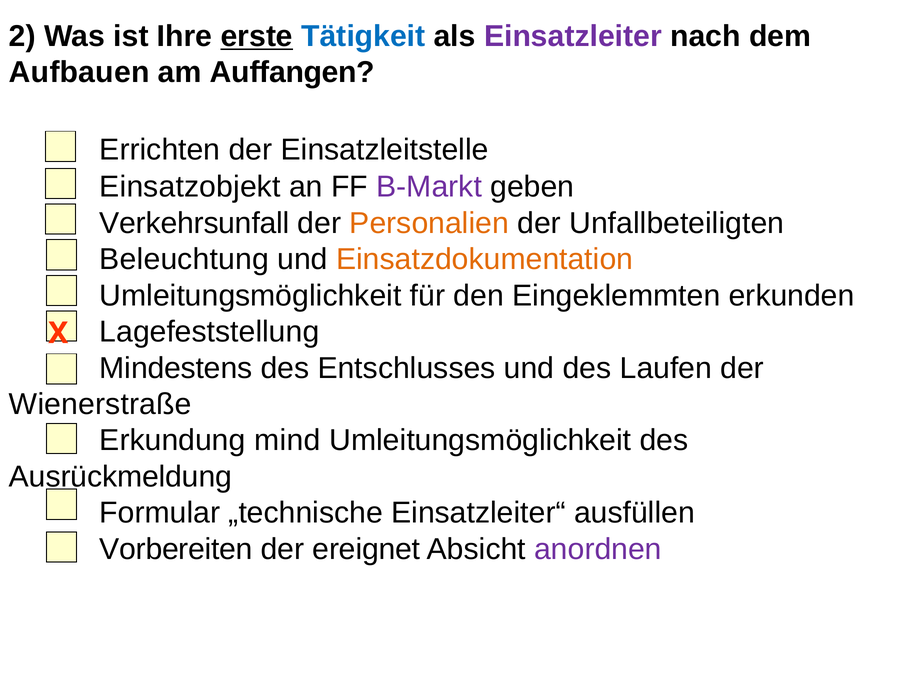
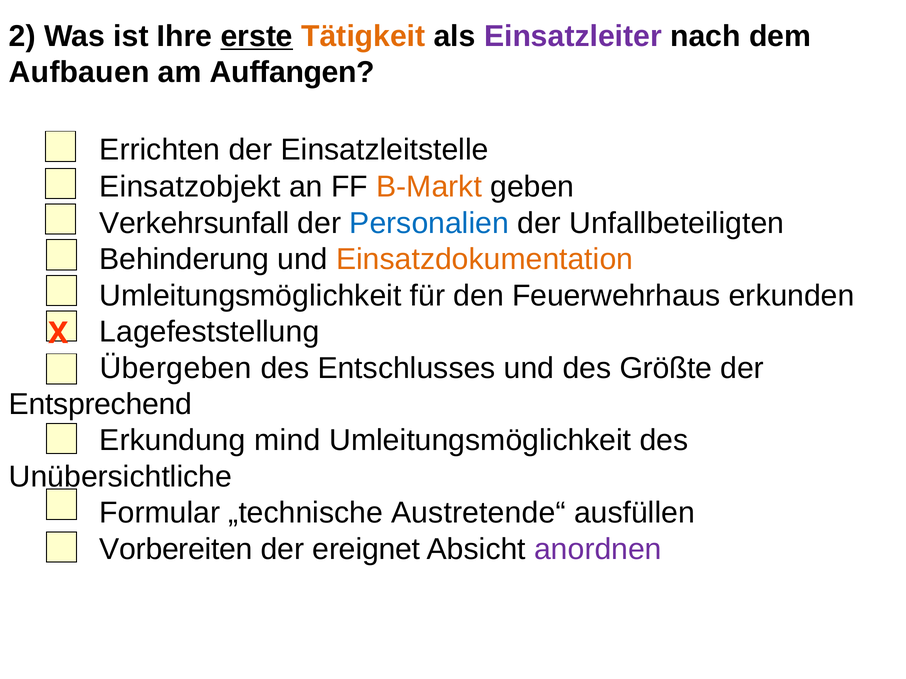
Tätigkeit colour: blue -> orange (363, 36)
B-Markt colour: purple -> orange (429, 187)
Personalien colour: orange -> blue (429, 223)
Beleuchtung: Beleuchtung -> Behinderung (184, 260)
Eingeklemmten: Eingeklemmten -> Feuerwehrhaus (616, 296)
Mindestens: Mindestens -> Übergeben (176, 368)
Laufen: Laufen -> Größte (666, 368)
Wienerstraße: Wienerstraße -> Entsprechend (100, 405)
Ausrückmeldung: Ausrückmeldung -> Unübersichtliche (120, 477)
Einsatzleiter“: Einsatzleiter“ -> Austretende“ (478, 513)
